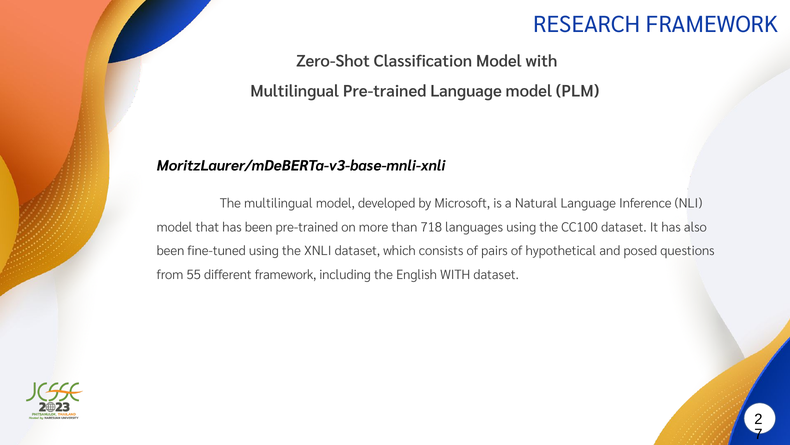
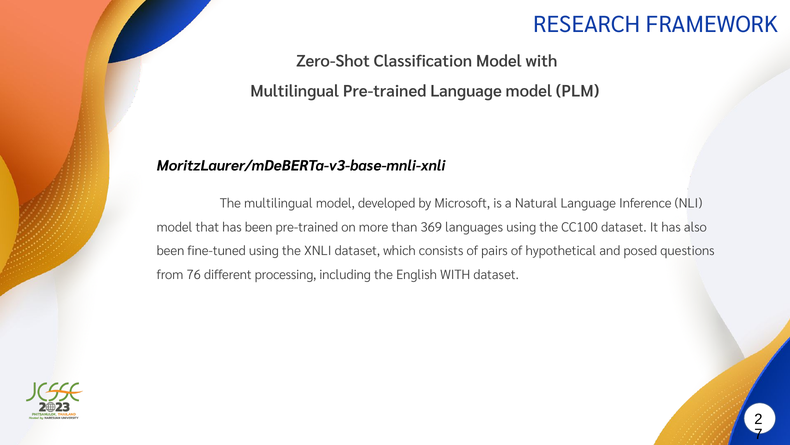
718: 718 -> 369 (431, 227)
55: 55 -> 76 (194, 274)
different framework: framework -> processing (286, 274)
